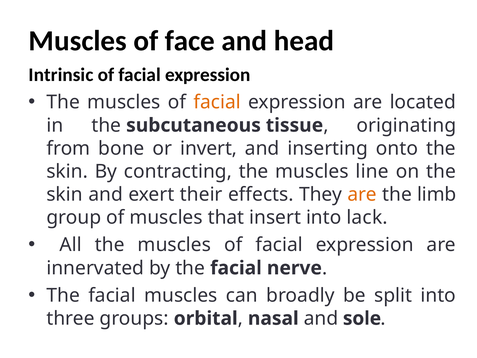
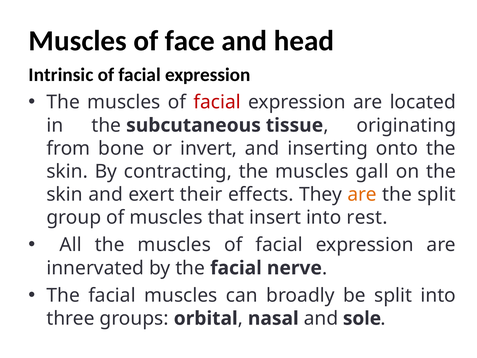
facial colour: orange -> red (217, 102)
line: line -> gall (372, 171)
the limb: limb -> split (437, 194)
lack: lack -> rest (367, 217)
